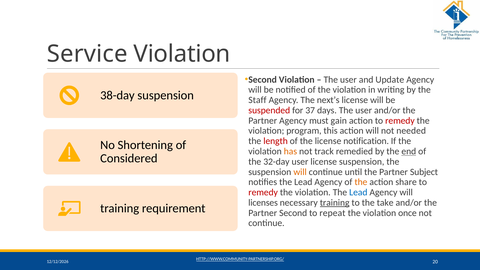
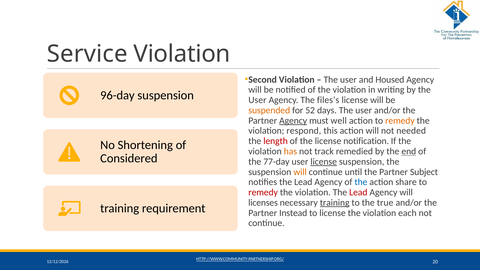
Update: Update -> Housed (390, 80)
38-day: 38-day -> 96-day (117, 95)
Staff: Staff -> User (257, 100)
next’s: next’s -> files’s (328, 100)
suspended colour: red -> orange (269, 110)
37: 37 -> 52 (310, 110)
Agency underline: none -> present (293, 121)
gain: gain -> well (339, 121)
remedy colour: red -> orange (400, 121)
program: program -> respond (304, 131)
32-day: 32-day -> 77-day (276, 162)
license underline: none -> present (324, 162)
the colour: orange -> blue (361, 182)
Lead colour: blue -> red (358, 192)
take: take -> true (385, 203)
Partner Second: Second -> Instead (293, 213)
to repeat: repeat -> license (333, 213)
once: once -> each (407, 213)
